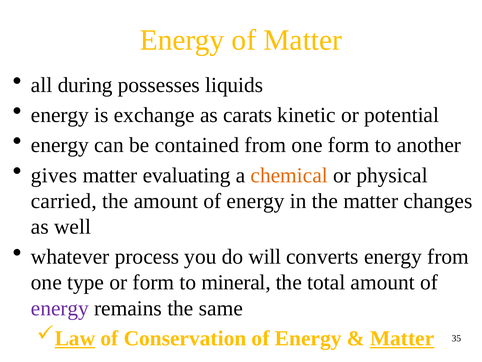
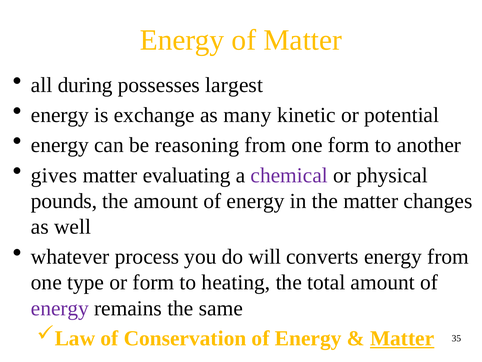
liquids: liquids -> largest (234, 85)
carats: carats -> many (248, 115)
contained: contained -> reasoning (197, 145)
chemical colour: orange -> purple (289, 175)
carried: carried -> pounds (64, 201)
mineral: mineral -> heating (236, 282)
Law underline: present -> none (75, 338)
